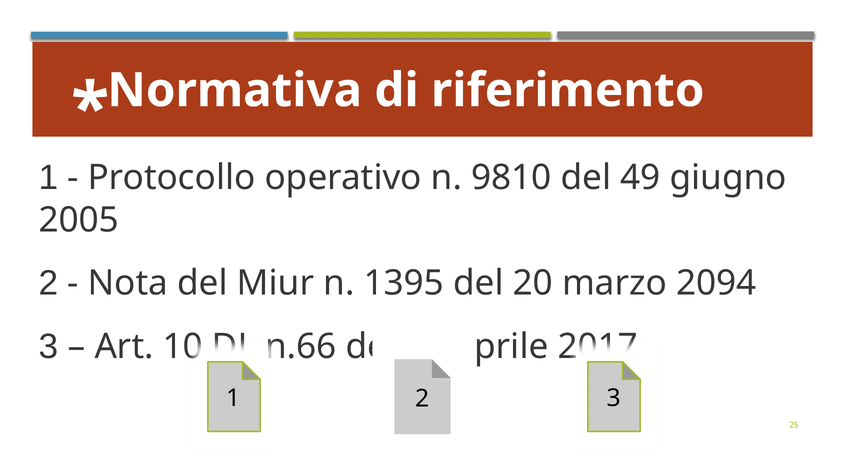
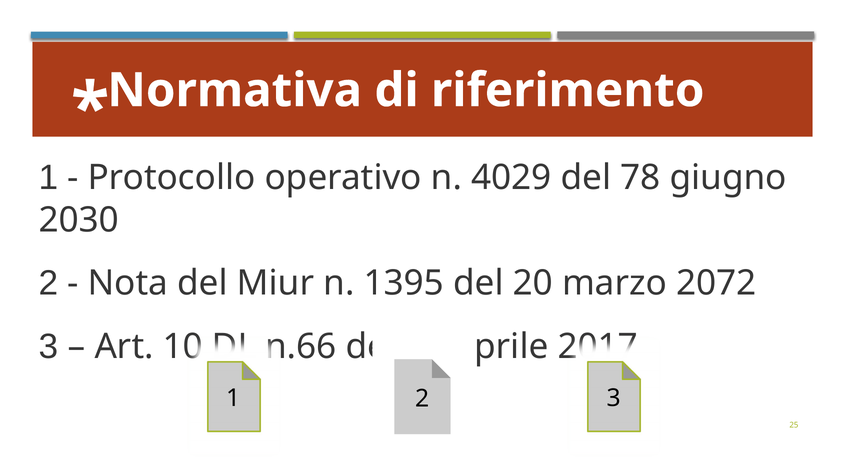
9810: 9810 -> 4029 (511, 178)
49: 49 -> 78 (640, 178)
2005: 2005 -> 2030 (79, 220)
2094: 2094 -> 2072 (716, 284)
